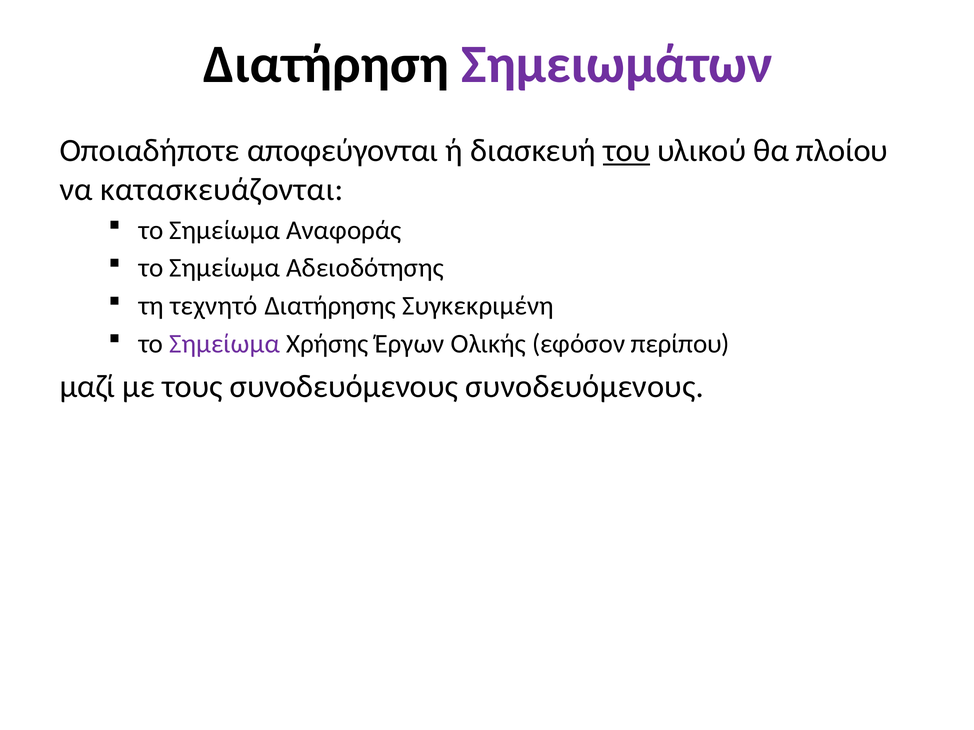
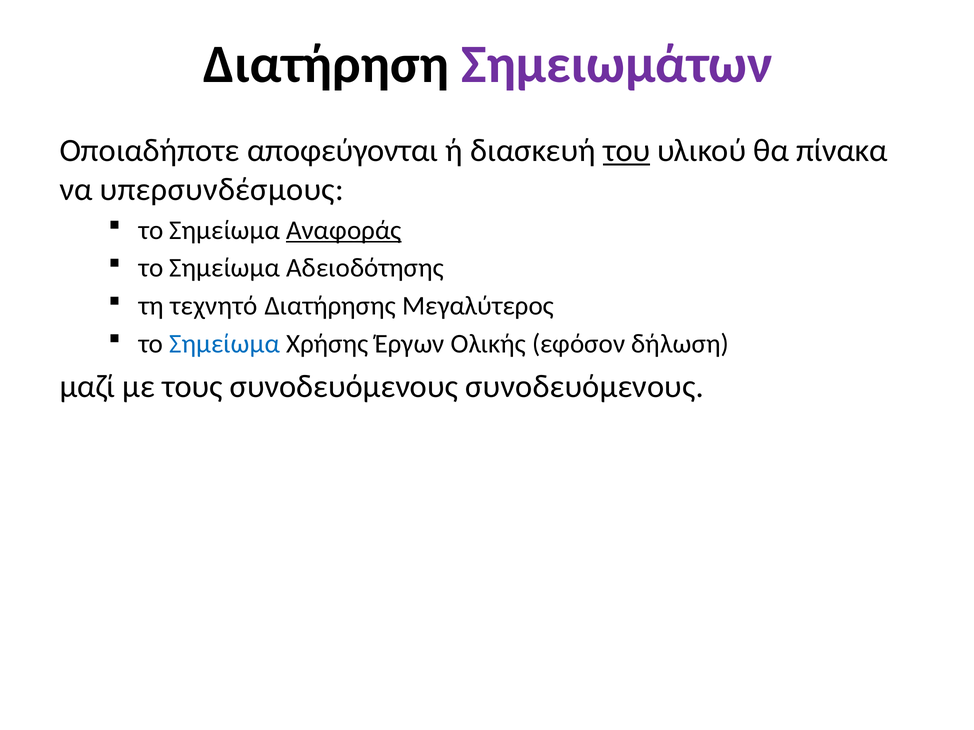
πλοίου: πλοίου -> πίνακα (842, 151)
κατασκευάζονται: κατασκευάζονται -> υπερσυνδέσμους (222, 190)
Αναφοράς underline: none -> present (344, 230)
Συγκεκριμένη: Συγκεκριμένη -> Μεγαλύτερος (478, 306)
Σημείωμα colour: purple -> blue (225, 344)
περίπου: περίπου -> δήλωση (680, 344)
